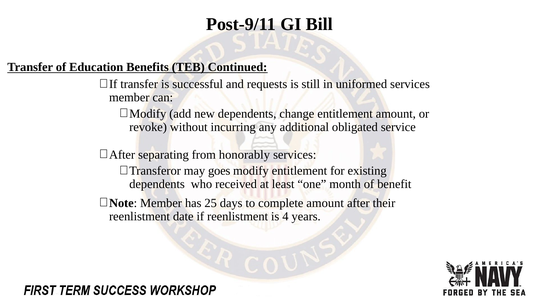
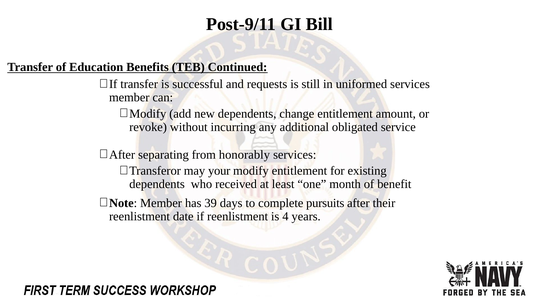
goes: goes -> your (219, 171)
25: 25 -> 39 (211, 203)
complete amount: amount -> pursuits (325, 203)
